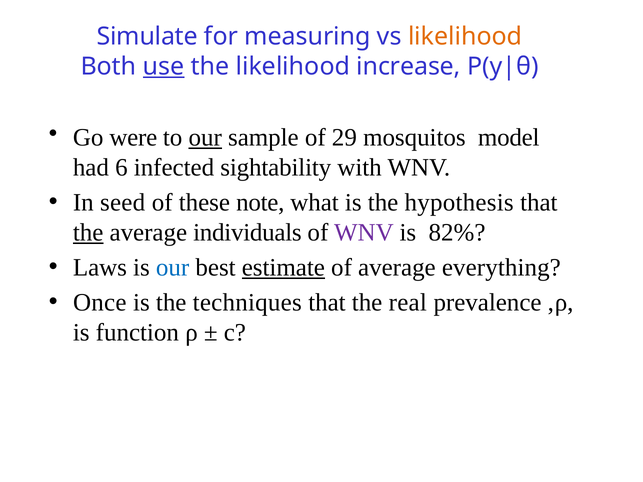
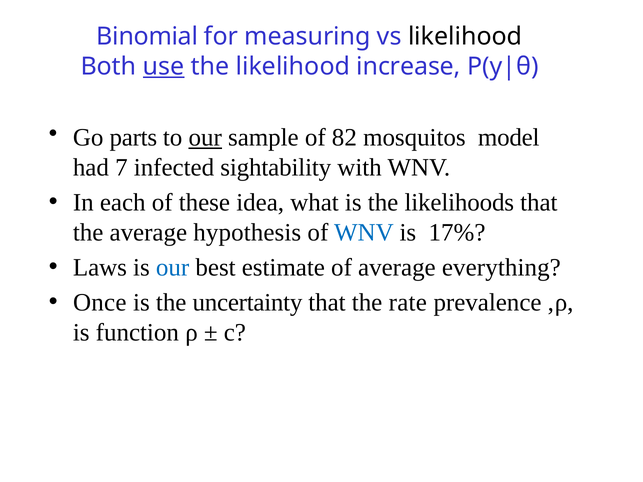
Simulate: Simulate -> Binomial (147, 36)
likelihood colour: orange -> black (465, 36)
were: were -> parts (133, 138)
29: 29 -> 82 (344, 138)
6: 6 -> 7 (121, 168)
seed: seed -> each (123, 203)
note: note -> idea (260, 203)
hypothesis: hypothesis -> likelihoods (459, 203)
the underline: present -> none (88, 233)
individuals: individuals -> hypothesis (247, 233)
WNV colour: purple -> blue (364, 233)
82%: 82% -> 17% (457, 233)
estimate underline: present -> none (283, 268)
techniques: techniques -> uncertainty (247, 303)
real: real -> rate (408, 303)
